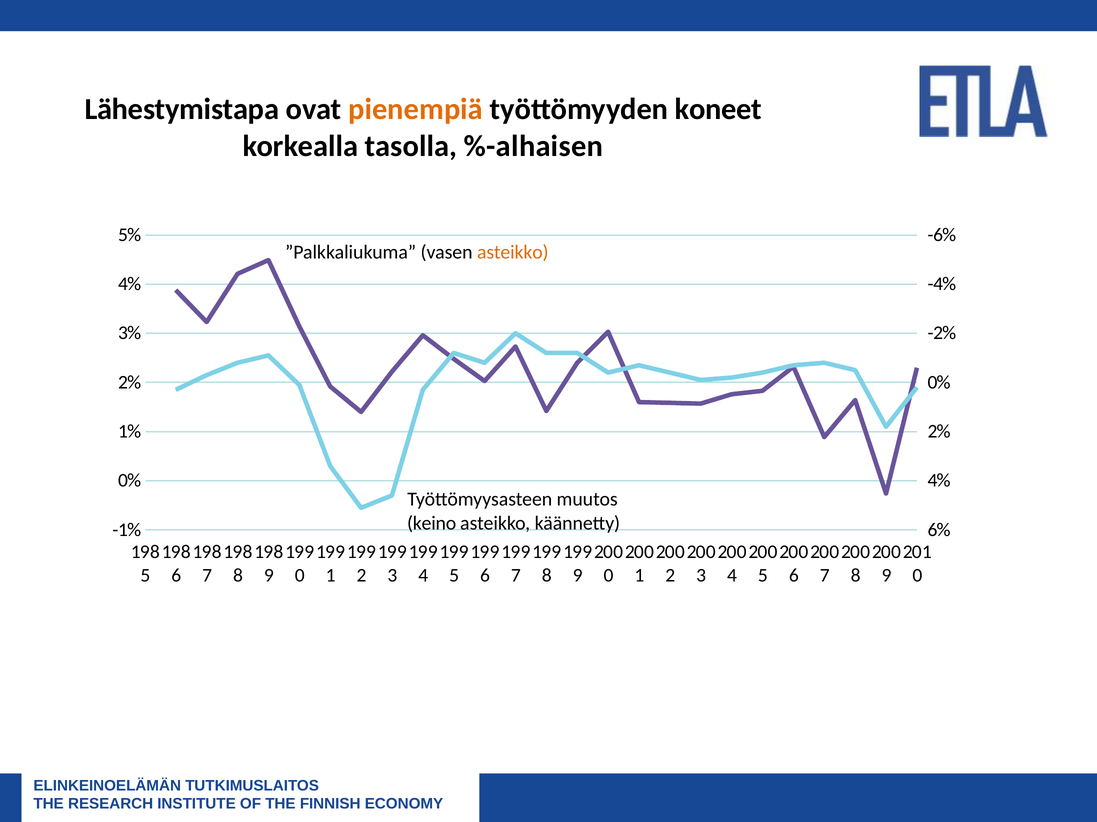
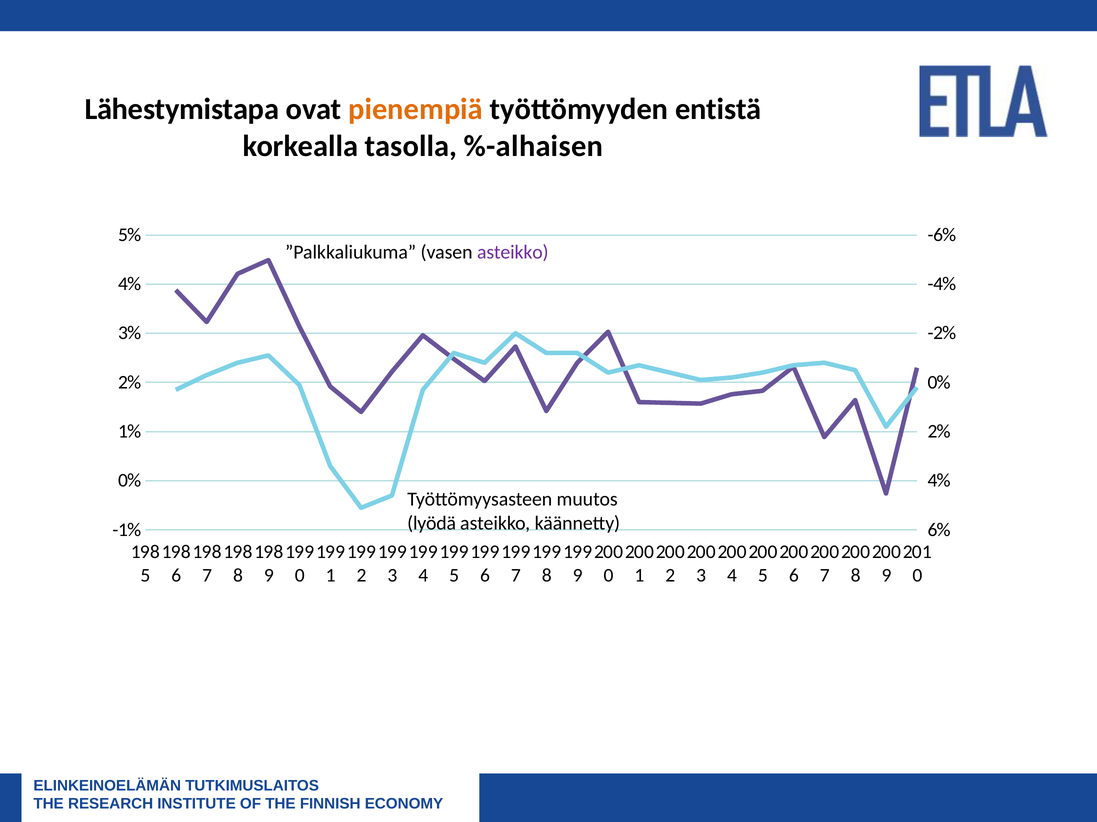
koneet: koneet -> entistä (718, 110)
asteikko colour: orange -> purple (513, 252)
keino: keino -> lyödä (432, 524)
